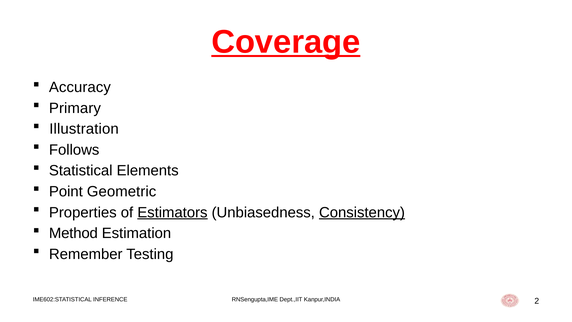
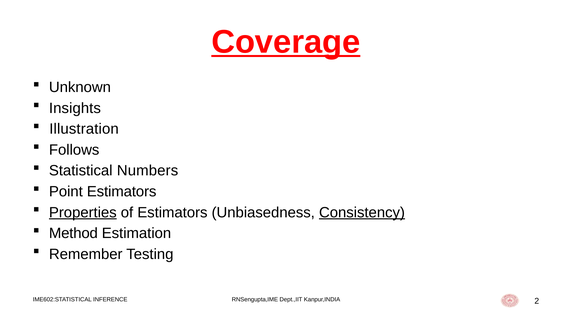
Accuracy: Accuracy -> Unknown (80, 87)
Primary: Primary -> Insights (75, 108)
Elements: Elements -> Numbers (148, 171)
Point Geometric: Geometric -> Estimators (122, 191)
Properties underline: none -> present (83, 212)
Estimators underline: present -> none (172, 212)
